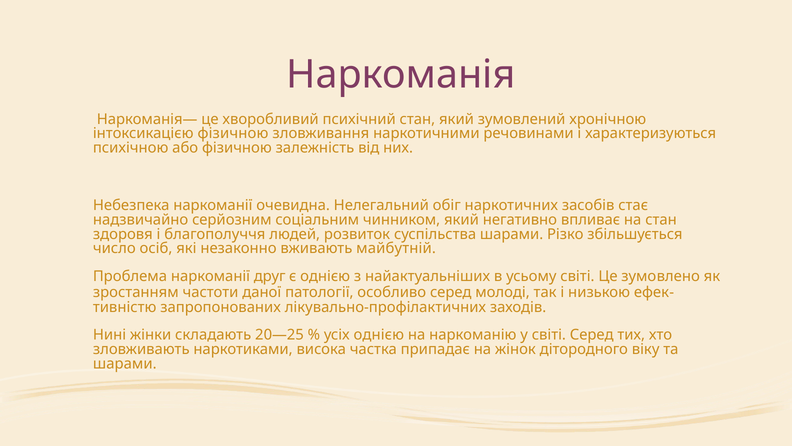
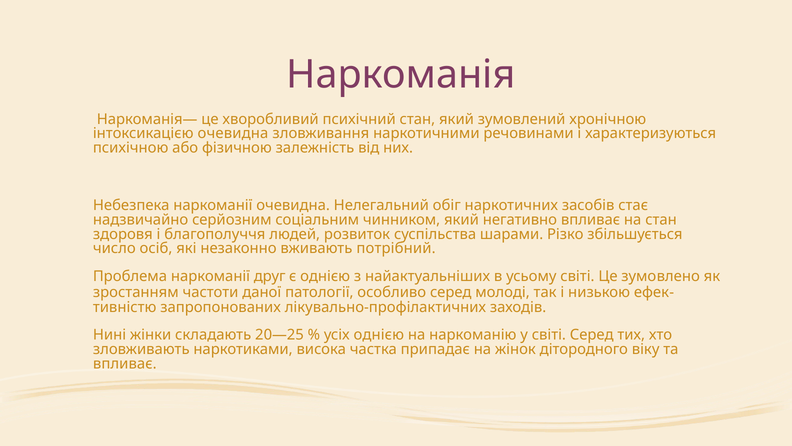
інтоксикацією фізичною: фізичною -> очевидна (233, 133)
майбутній: майбутній -> потрібний (396, 248)
шарами: шарами -> впливає (125, 363)
